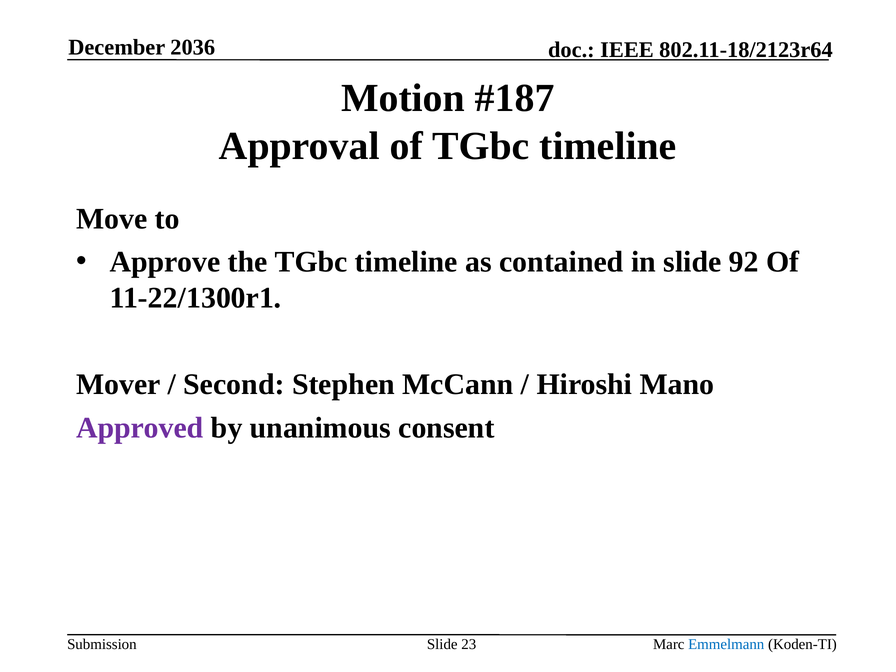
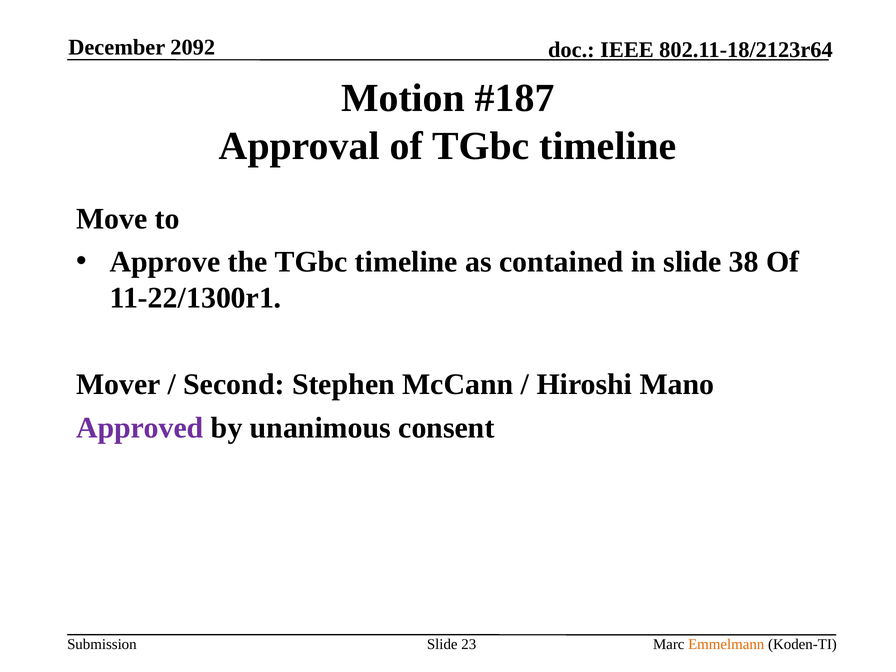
2036: 2036 -> 2092 (193, 47)
92: 92 -> 38 (744, 262)
Emmelmann colour: blue -> orange (726, 644)
